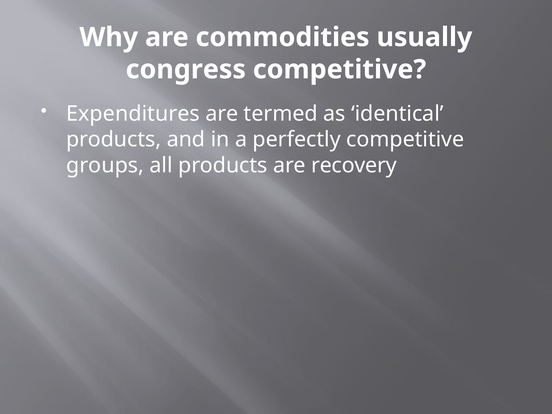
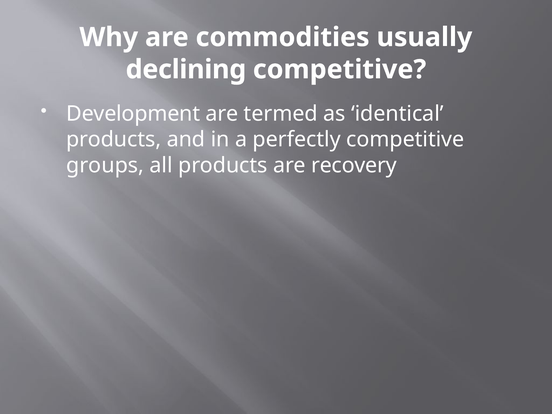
congress: congress -> declining (186, 69)
Expenditures: Expenditures -> Development (133, 114)
